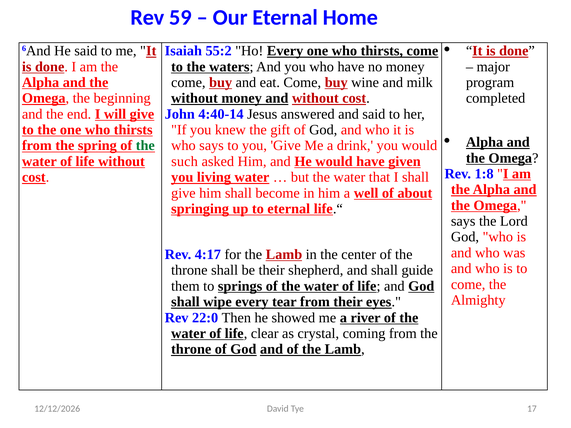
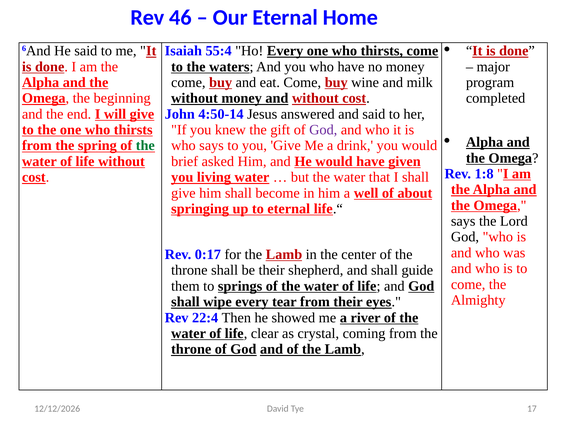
59: 59 -> 46 (181, 18)
55:2: 55:2 -> 55:4 (219, 51)
4:40-14: 4:40-14 -> 4:50-14 (221, 114)
God colour: black -> purple (323, 130)
such: such -> brief (185, 161)
4:17: 4:17 -> 0:17 (208, 255)
22:0: 22:0 -> 22:4 (205, 318)
